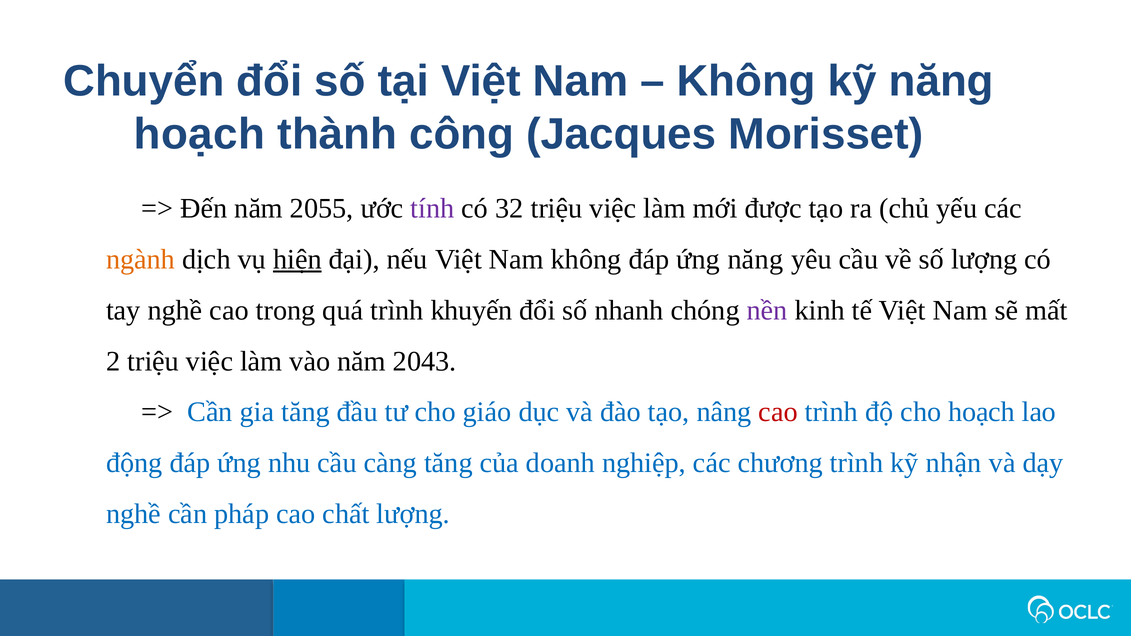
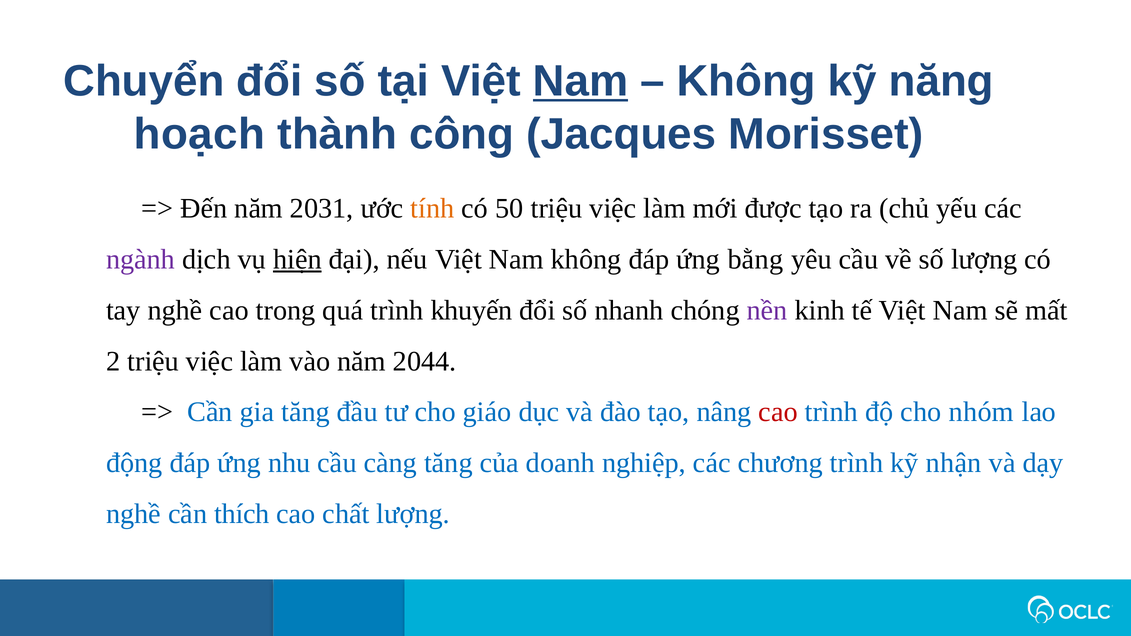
Nam underline: none -> present (581, 81)
2055: 2055 -> 2031 (322, 209)
tính colour: purple -> orange (432, 209)
32: 32 -> 50 (509, 209)
ngành colour: orange -> purple (141, 260)
ứng năng: năng -> bằng (755, 260)
2043: 2043 -> 2044 (425, 361)
cho hoạch: hoạch -> nhóm (981, 412)
pháp: pháp -> thích (242, 514)
